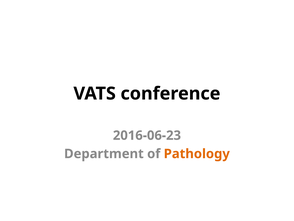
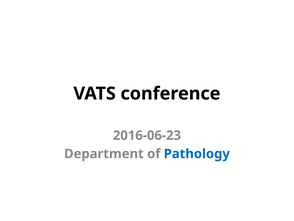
Pathology colour: orange -> blue (197, 153)
